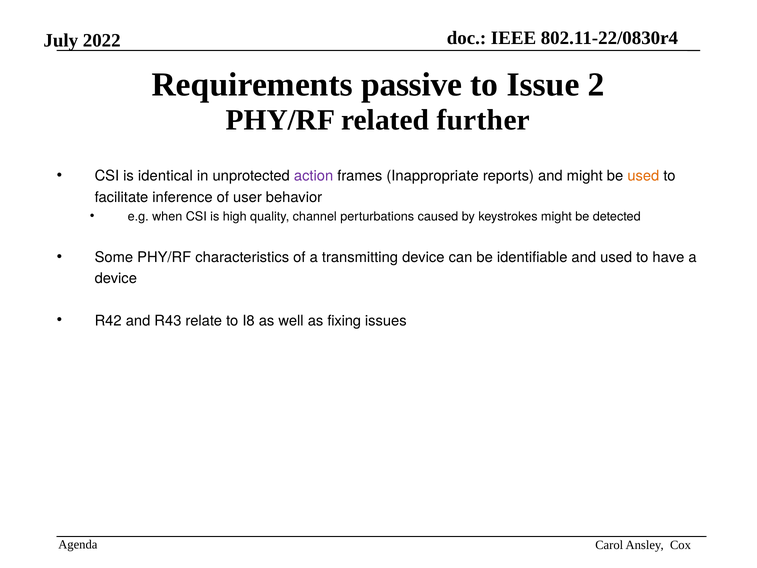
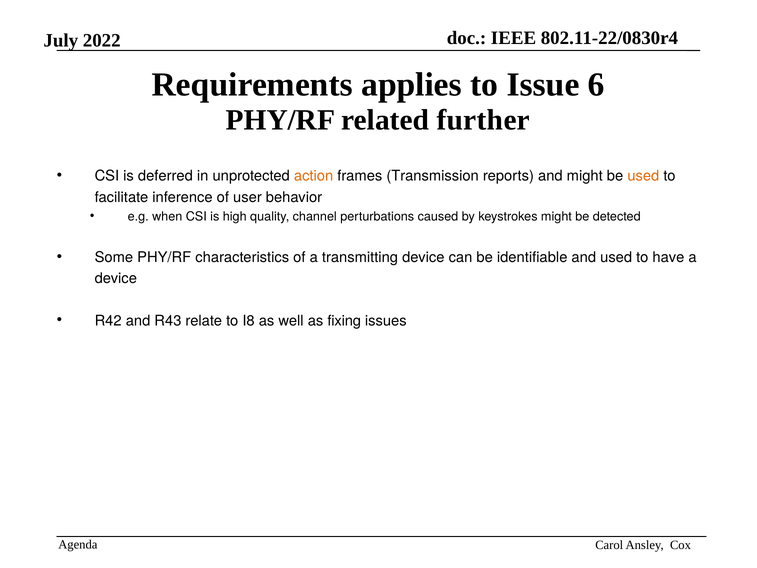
passive: passive -> applies (412, 85)
2: 2 -> 6 (596, 85)
identical: identical -> deferred (165, 176)
action colour: purple -> orange (314, 176)
Inappropriate: Inappropriate -> Transmission (433, 176)
